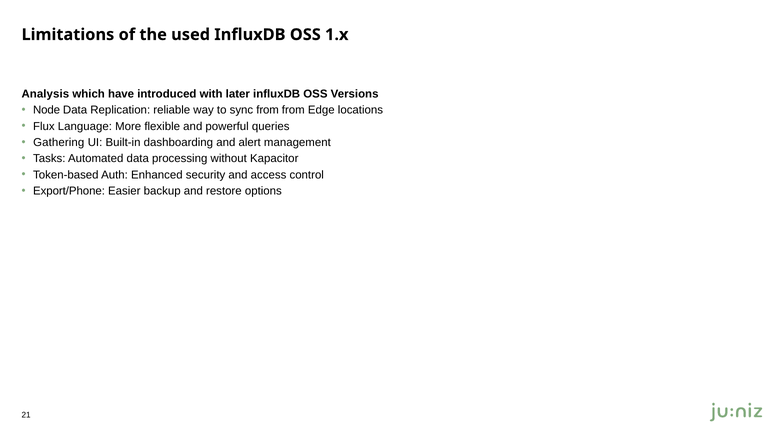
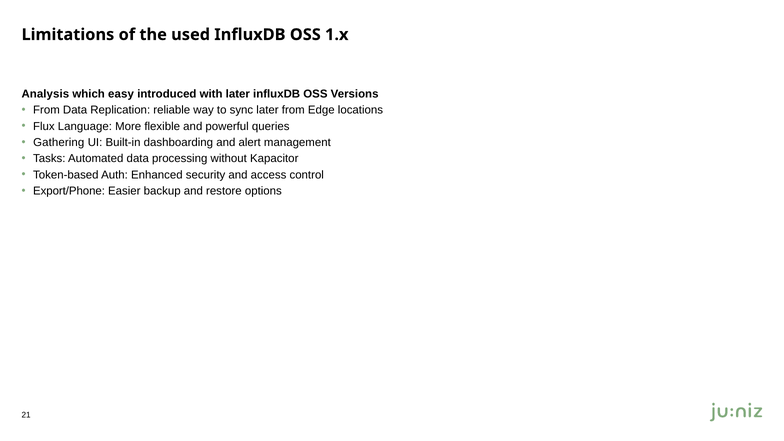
have: have -> easy (121, 94)
Node: Node -> From (46, 110)
sync from: from -> later (268, 110)
